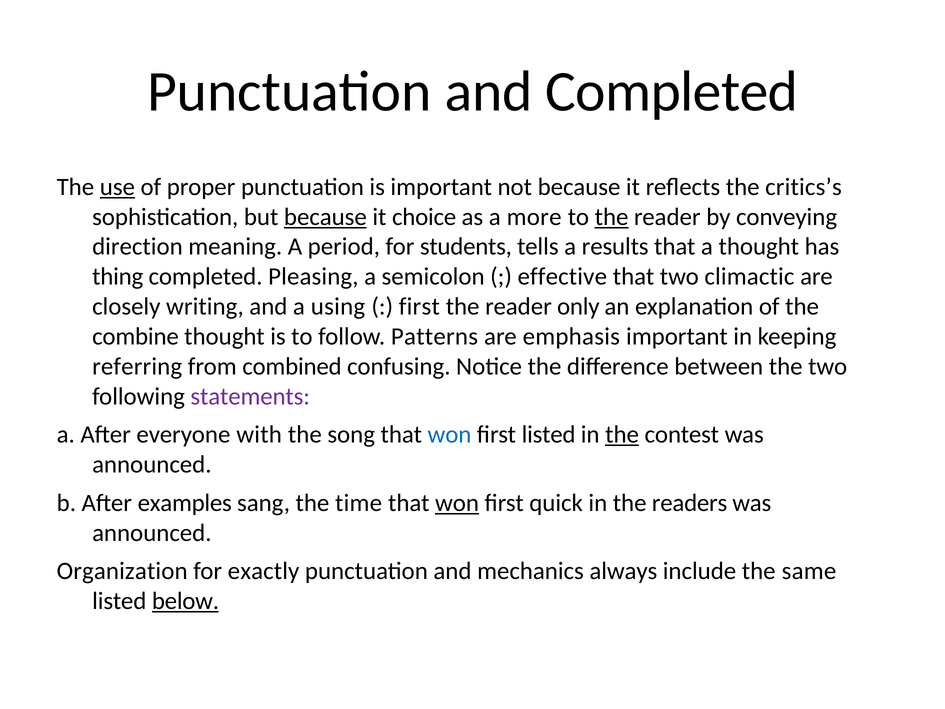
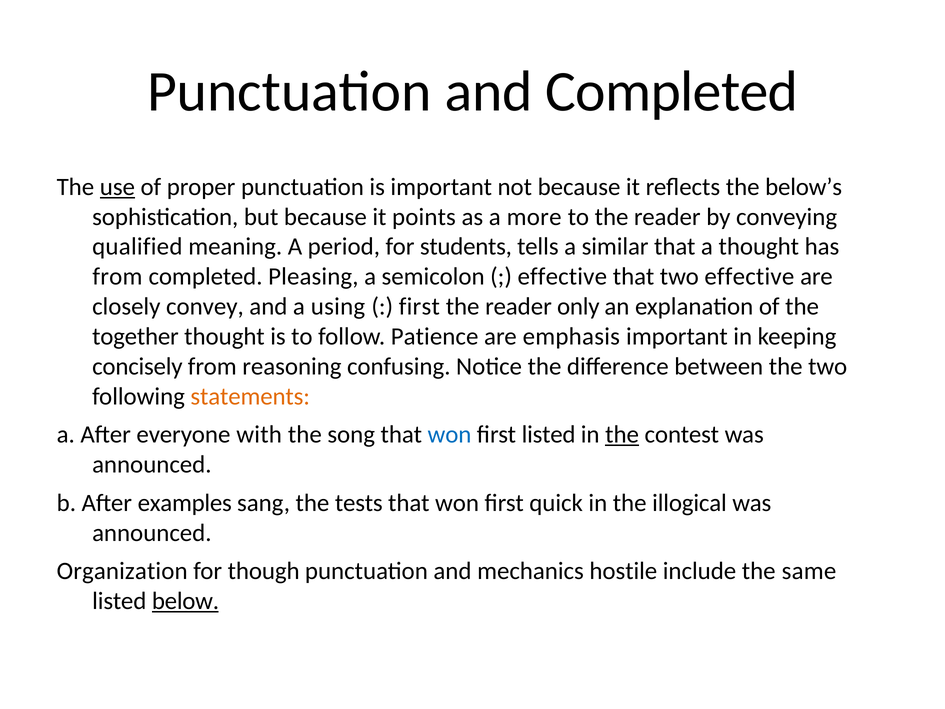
critics’s: critics’s -> below’s (804, 187)
because underline: present -> none (325, 217)
choice: choice -> points (424, 217)
the underline: present -> none (612, 217)
direction: direction -> qualified (137, 247)
results: results -> similar (615, 247)
thing: thing -> from (117, 277)
two climactic: climactic -> effective (749, 277)
writing: writing -> convey (205, 306)
combine: combine -> together (135, 336)
Patterns: Patterns -> Patience (435, 336)
referring: referring -> concisely (137, 366)
combined: combined -> reasoning (292, 366)
statements colour: purple -> orange (250, 396)
time: time -> tests (359, 503)
won underline: present -> none (457, 503)
readers: readers -> illogical (690, 503)
exactly: exactly -> though (264, 571)
always: always -> hostile (623, 571)
